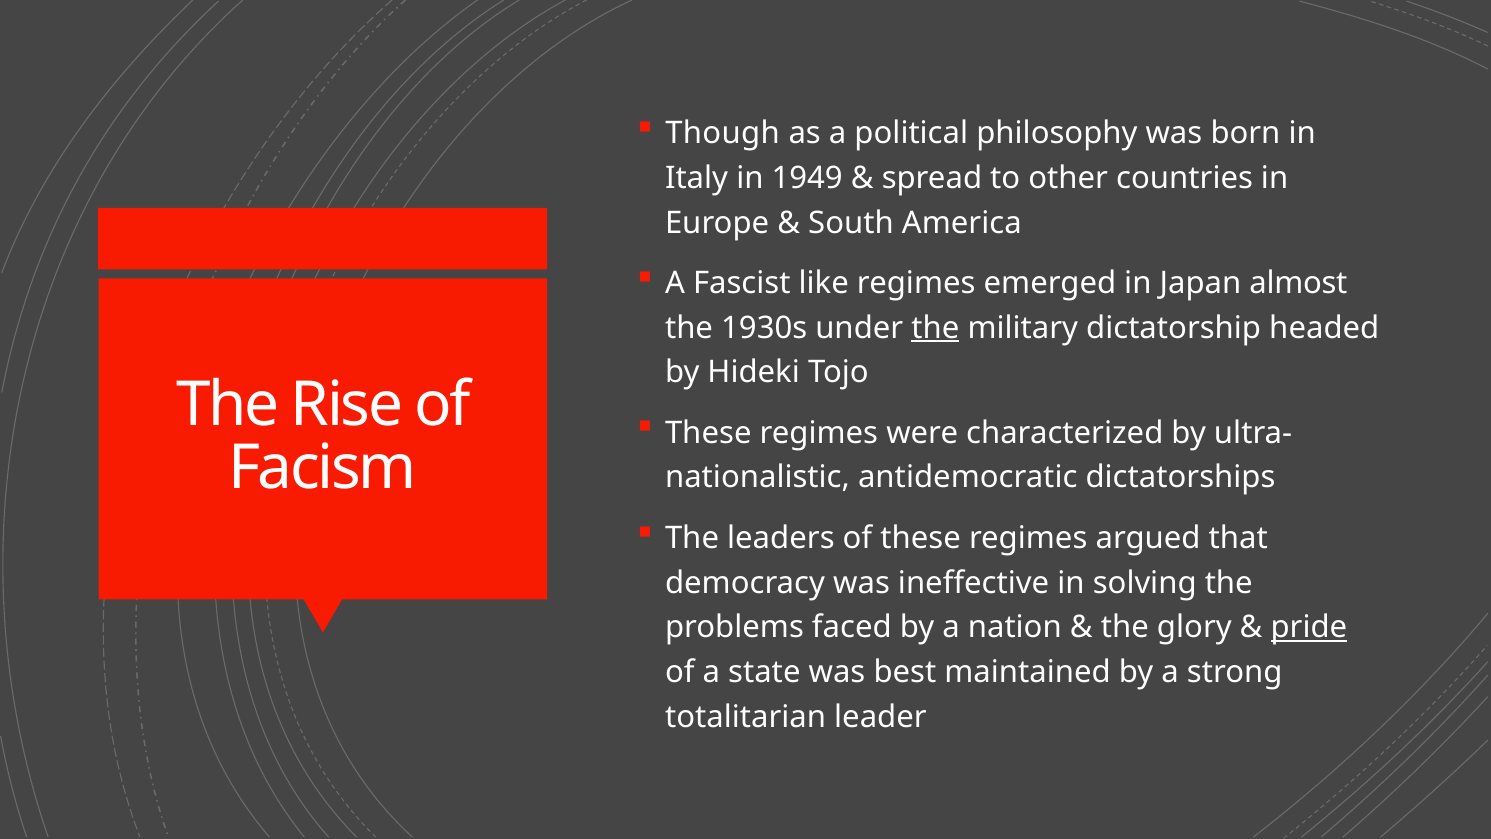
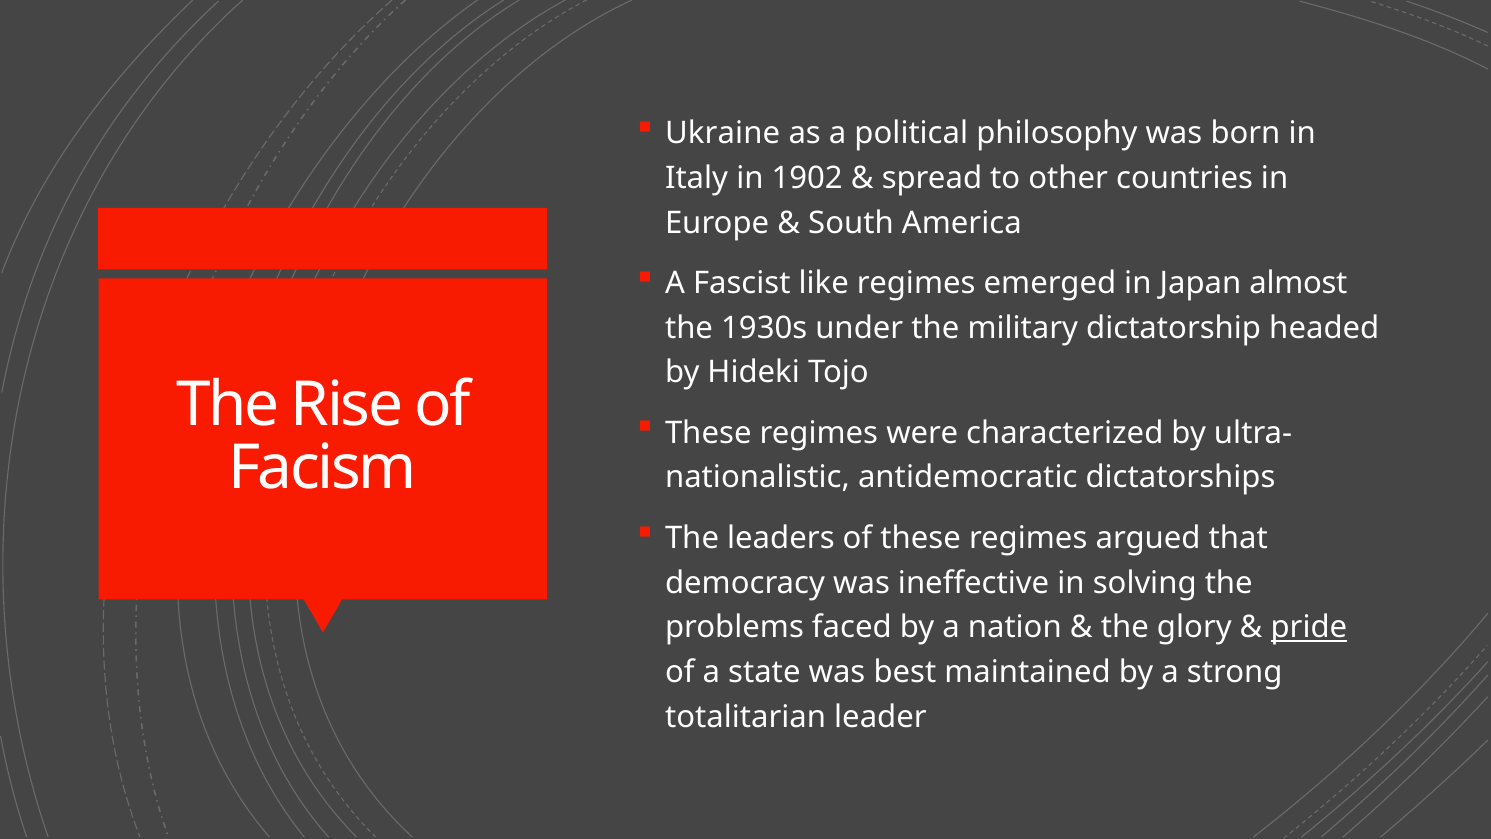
Though: Though -> Ukraine (723, 133)
1949: 1949 -> 1902 (807, 178)
the underline: present -> none (935, 328)
